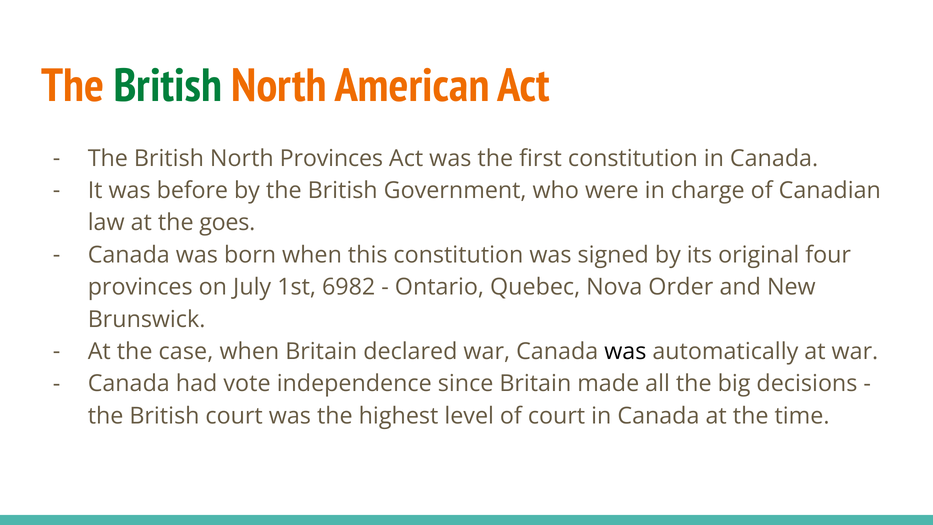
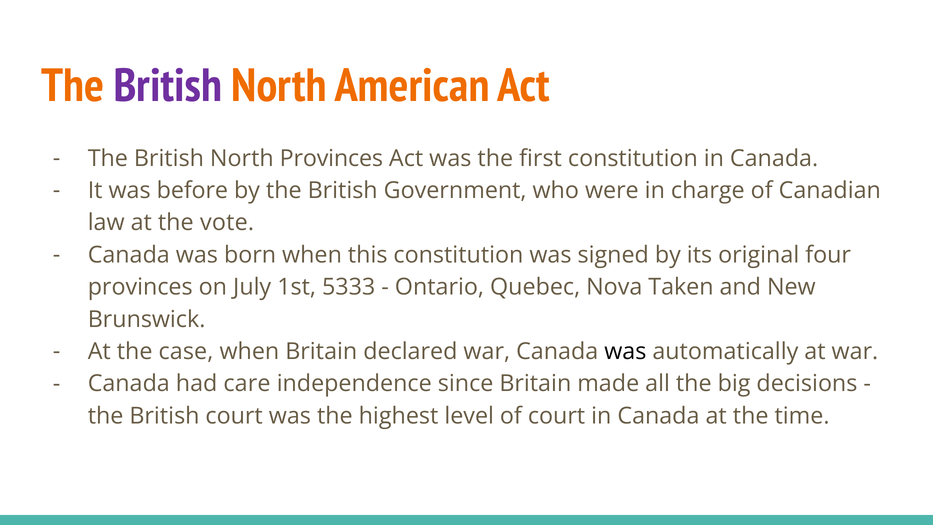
British colour: green -> purple (168, 86)
goes: goes -> vote (227, 223)
6982: 6982 -> 5333 (349, 287)
Order: Order -> Taken (681, 287)
vote: vote -> care (247, 384)
